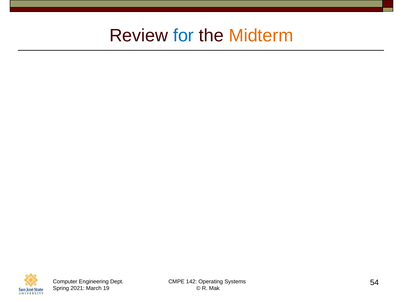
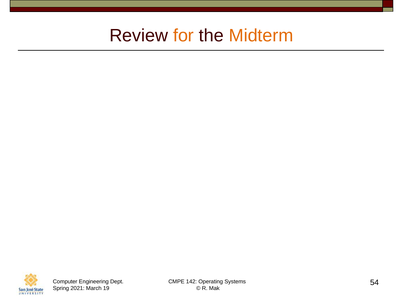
for colour: blue -> orange (183, 35)
